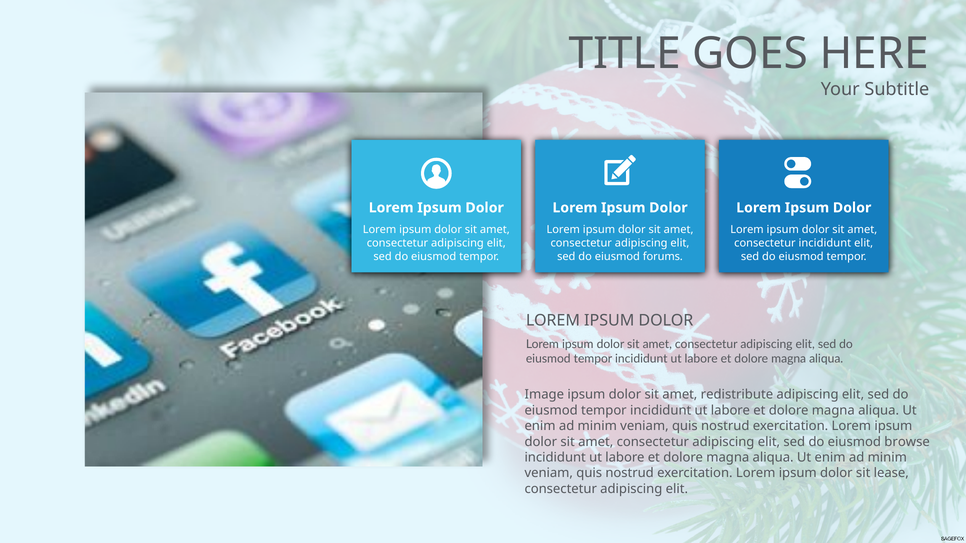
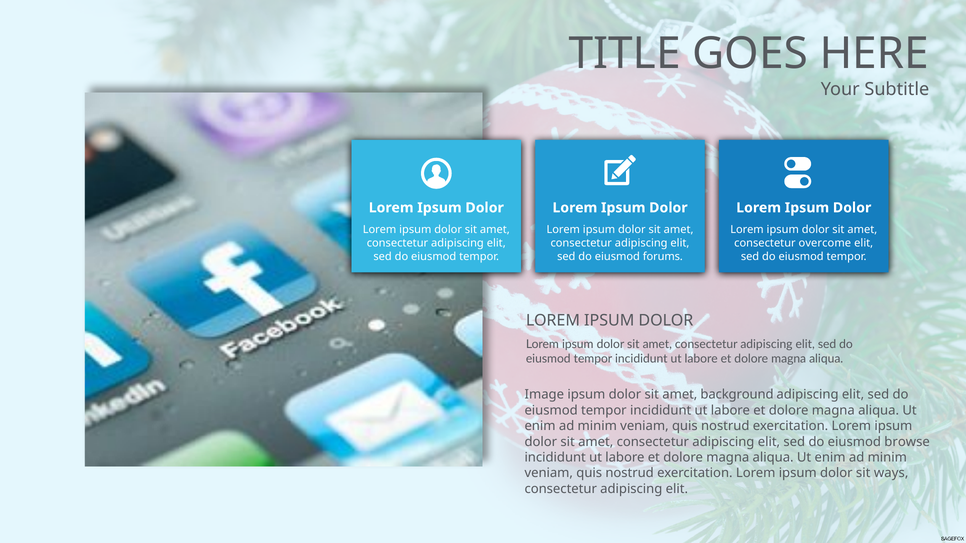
consectetur incididunt: incididunt -> overcome (825, 243)
redistribute: redistribute -> background (737, 395)
lease: lease -> ways (891, 473)
